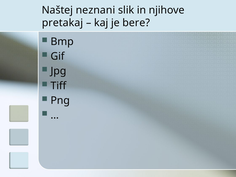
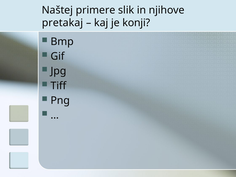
neznani: neznani -> primere (96, 10)
bere: bere -> konji (136, 23)
